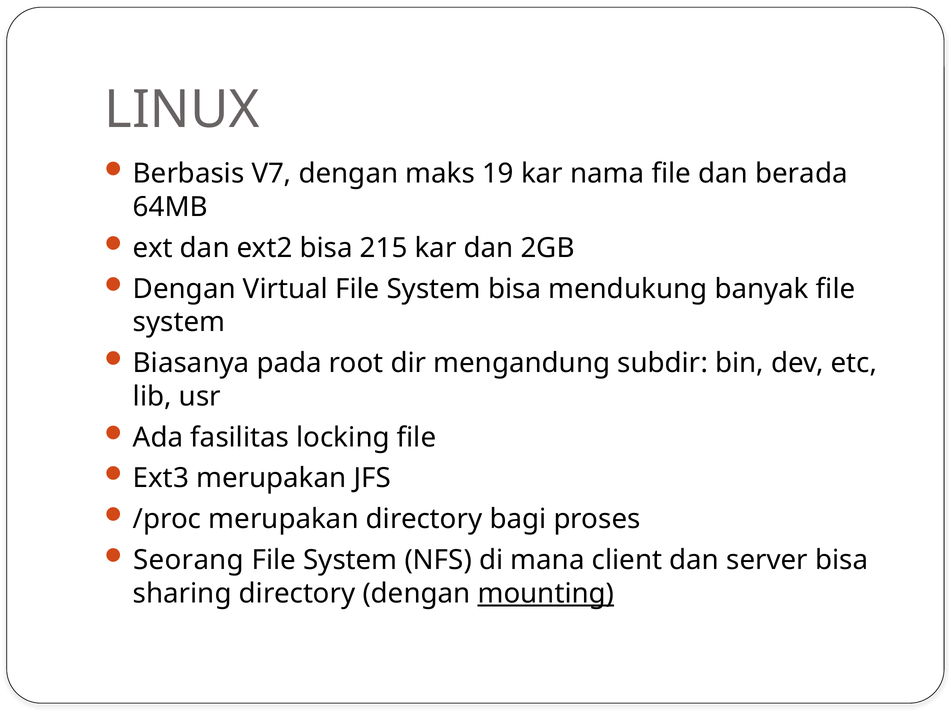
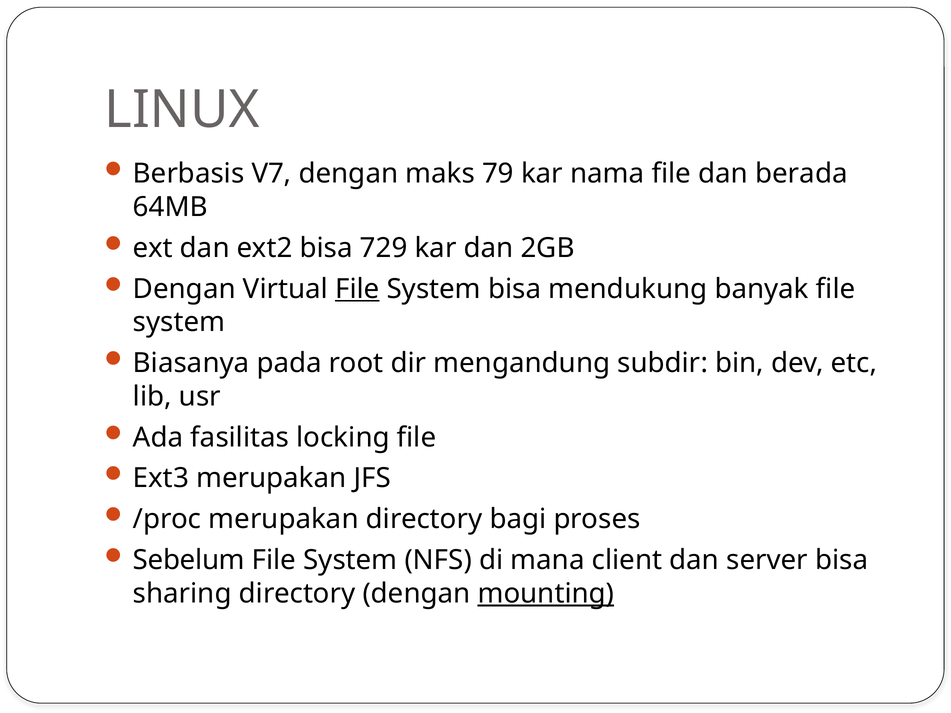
19: 19 -> 79 (498, 174)
215: 215 -> 729 (384, 248)
File underline: none -> present (357, 289)
Seorang: Seorang -> Sebelum (189, 560)
